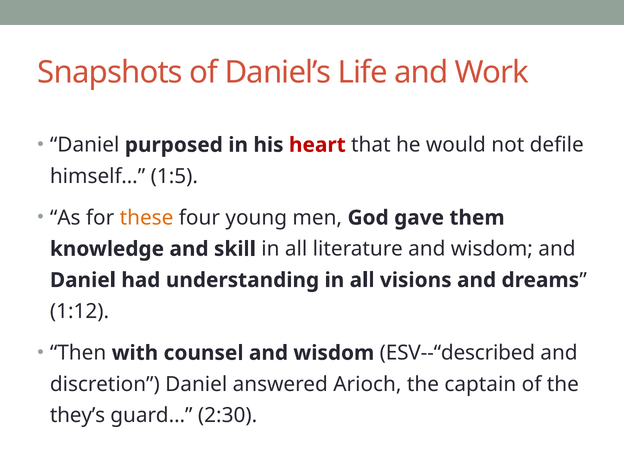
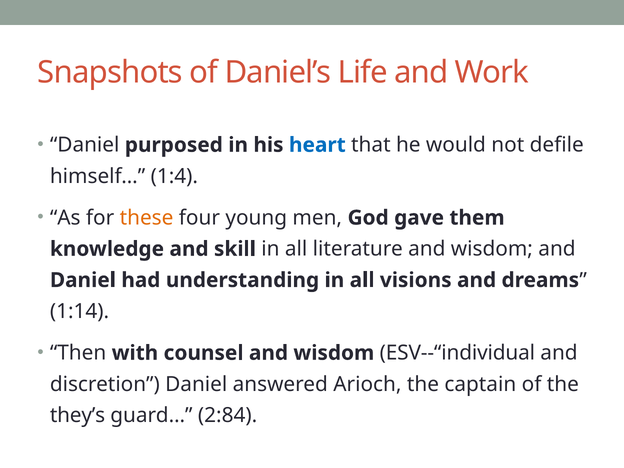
heart colour: red -> blue (317, 145)
1:5: 1:5 -> 1:4 (174, 176)
1:12: 1:12 -> 1:14 (80, 311)
ESV--“described: ESV--“described -> ESV--“individual (457, 353)
2:30: 2:30 -> 2:84 (228, 415)
